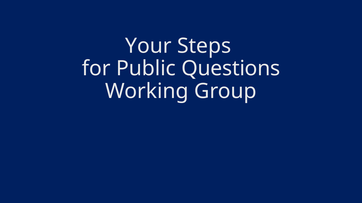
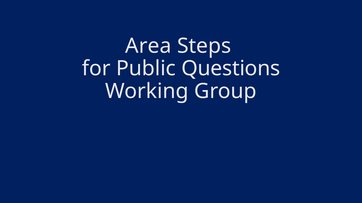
Your: Your -> Area (148, 46)
